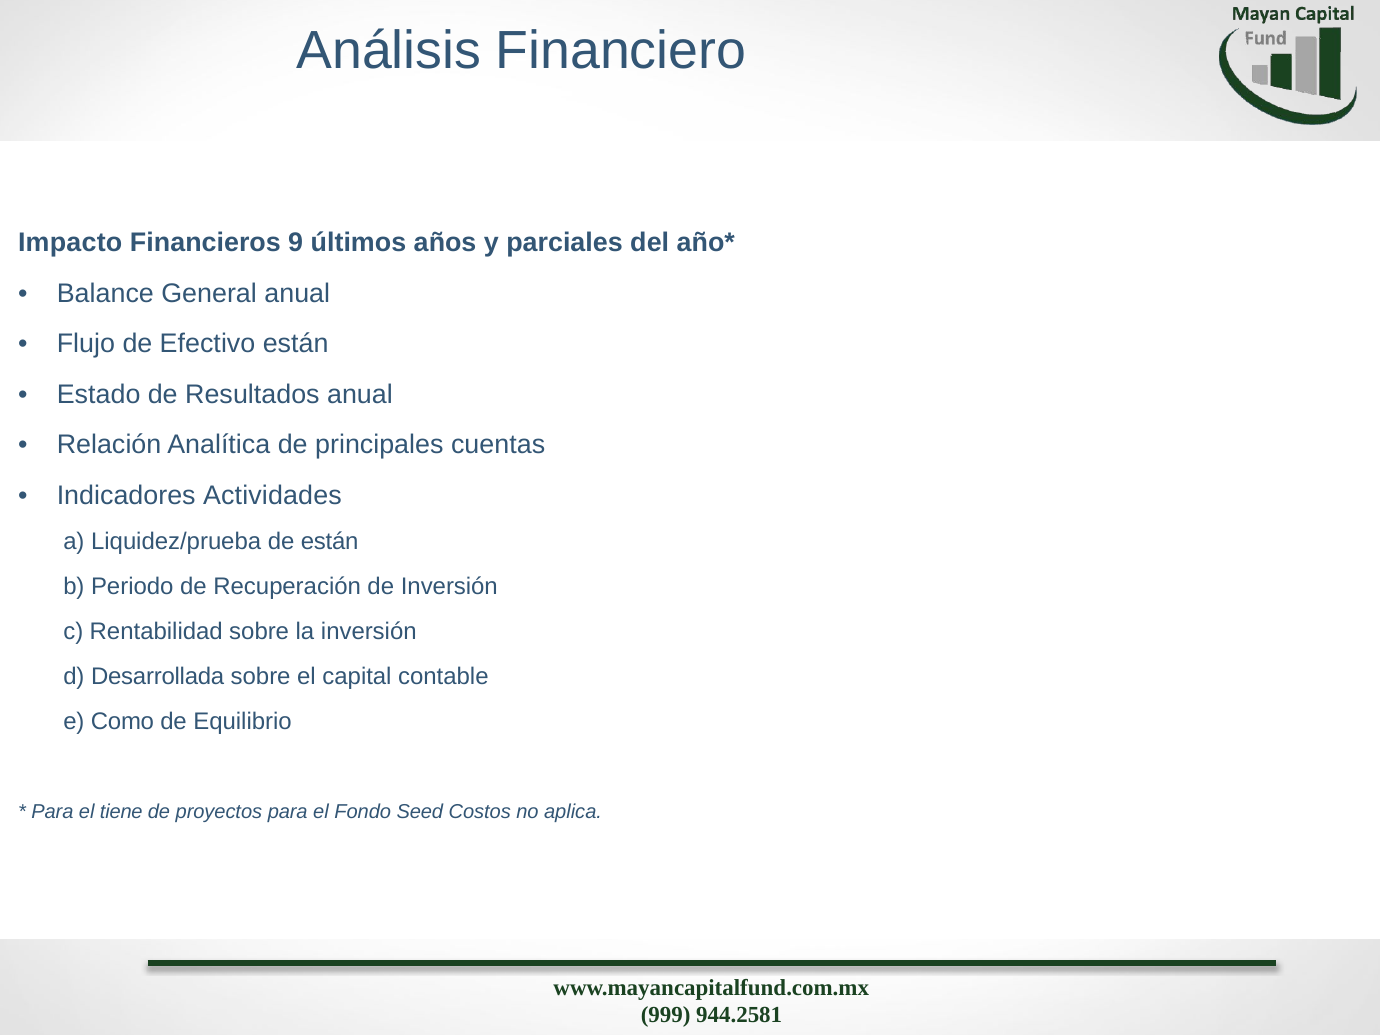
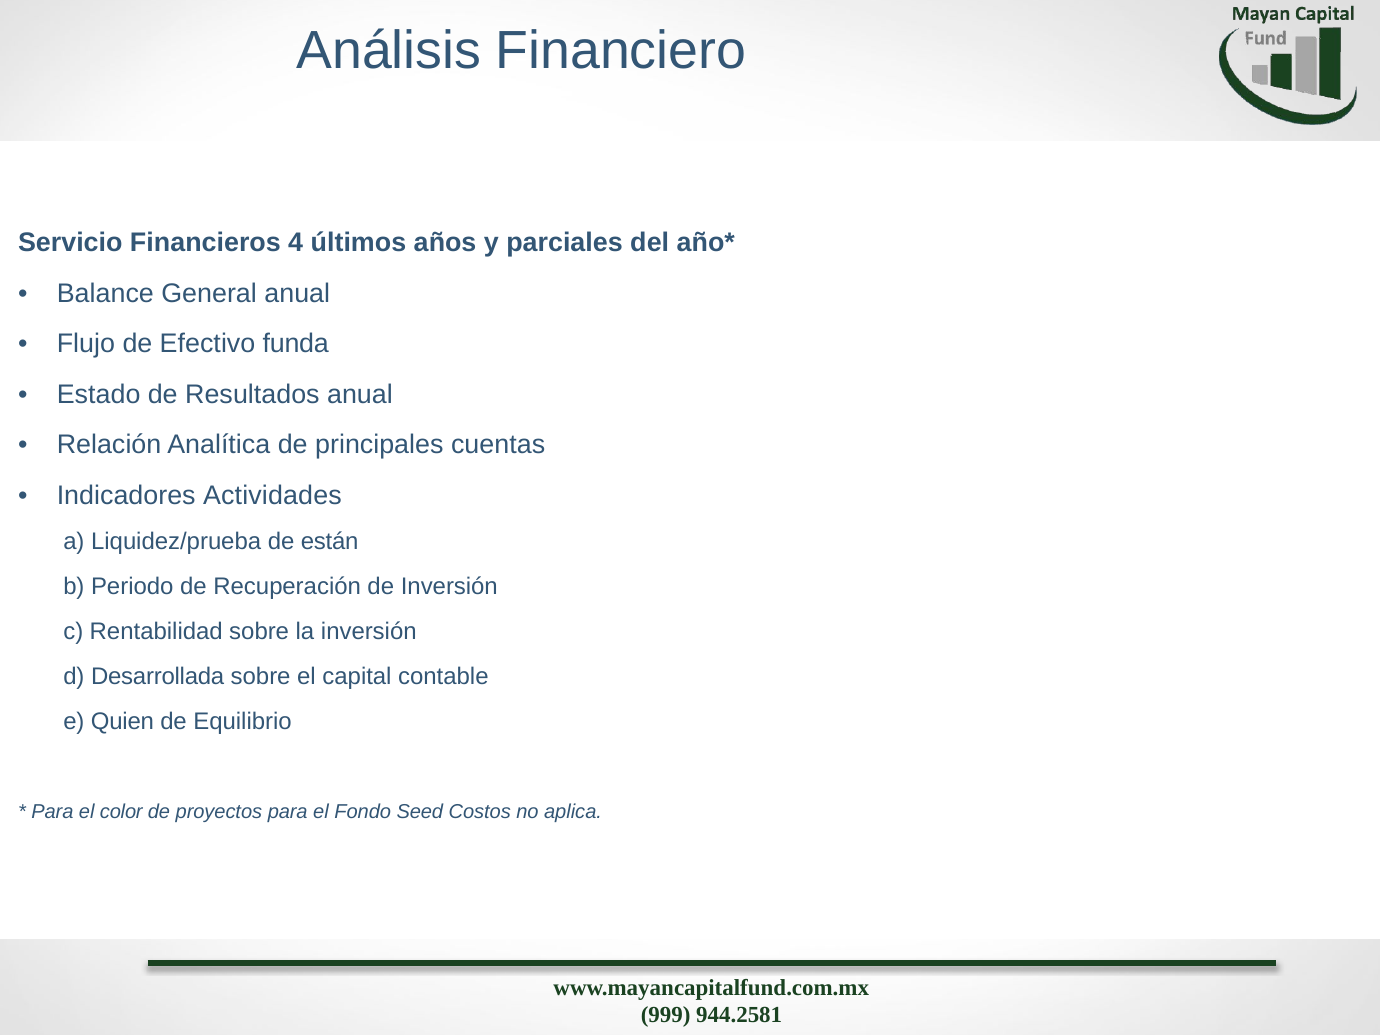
Impacto: Impacto -> Servicio (70, 243)
9: 9 -> 4 (296, 243)
Efectivo están: están -> funda (296, 344)
Como: Como -> Quien (122, 721)
tiene: tiene -> color (121, 811)
